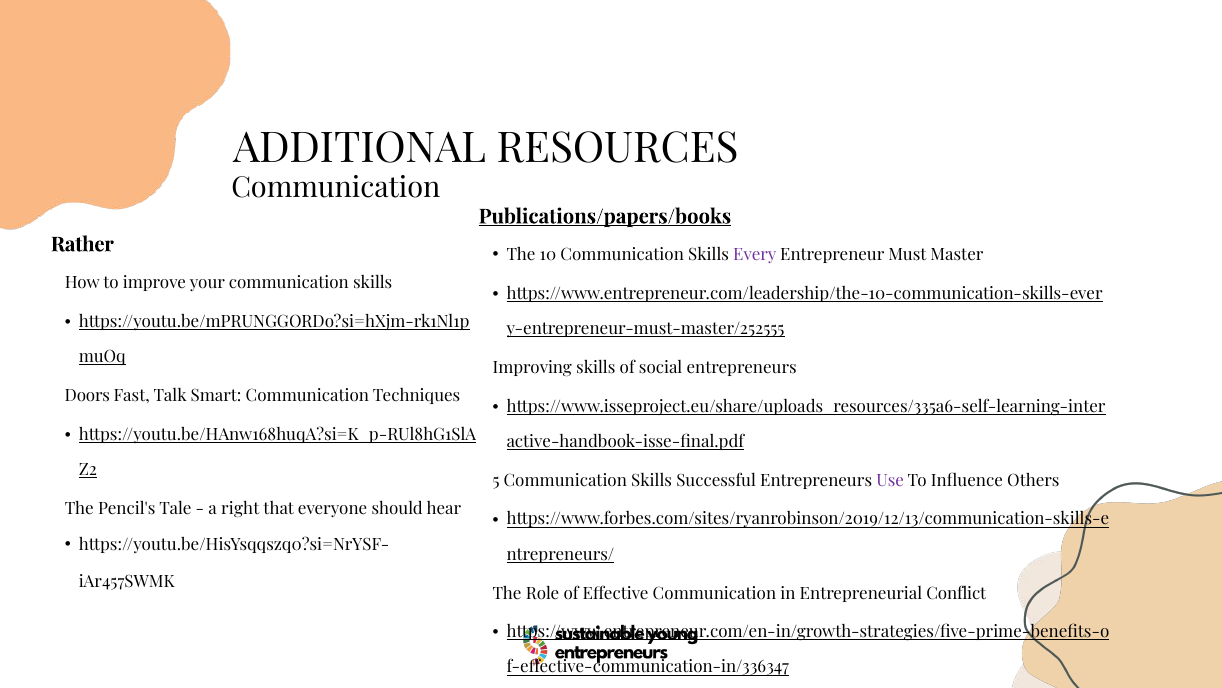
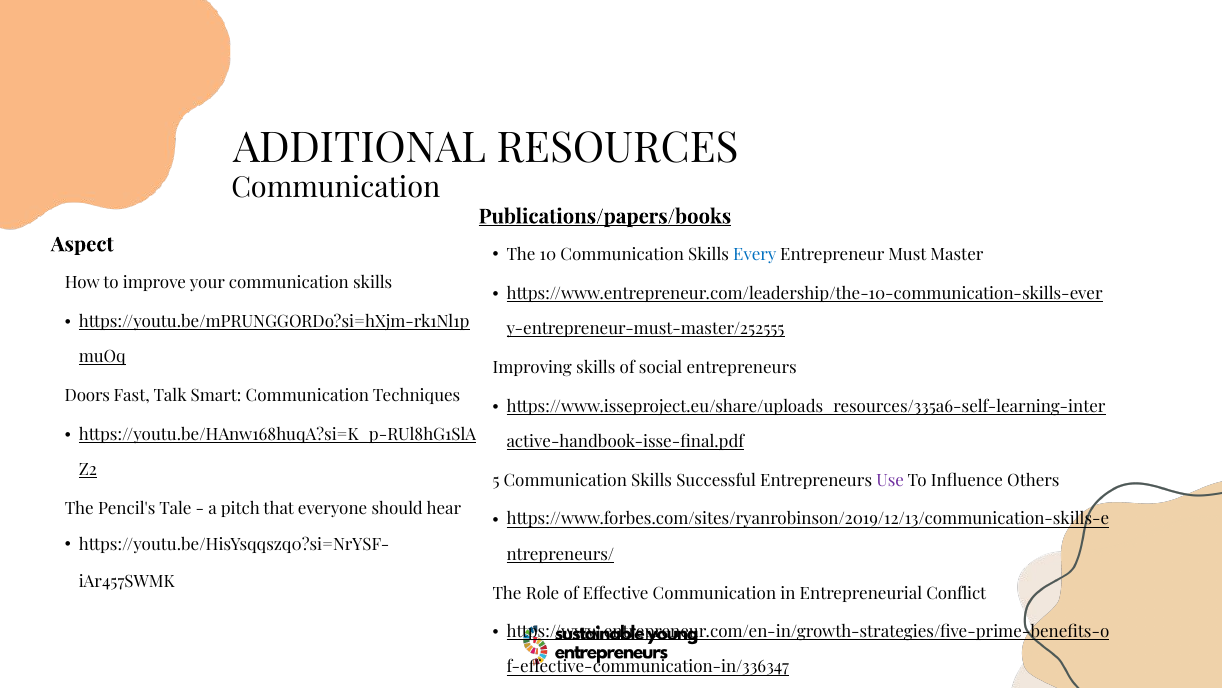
Rather: Rather -> Aspect (82, 244)
Every colour: purple -> blue (755, 255)
right: right -> pitch (240, 508)
